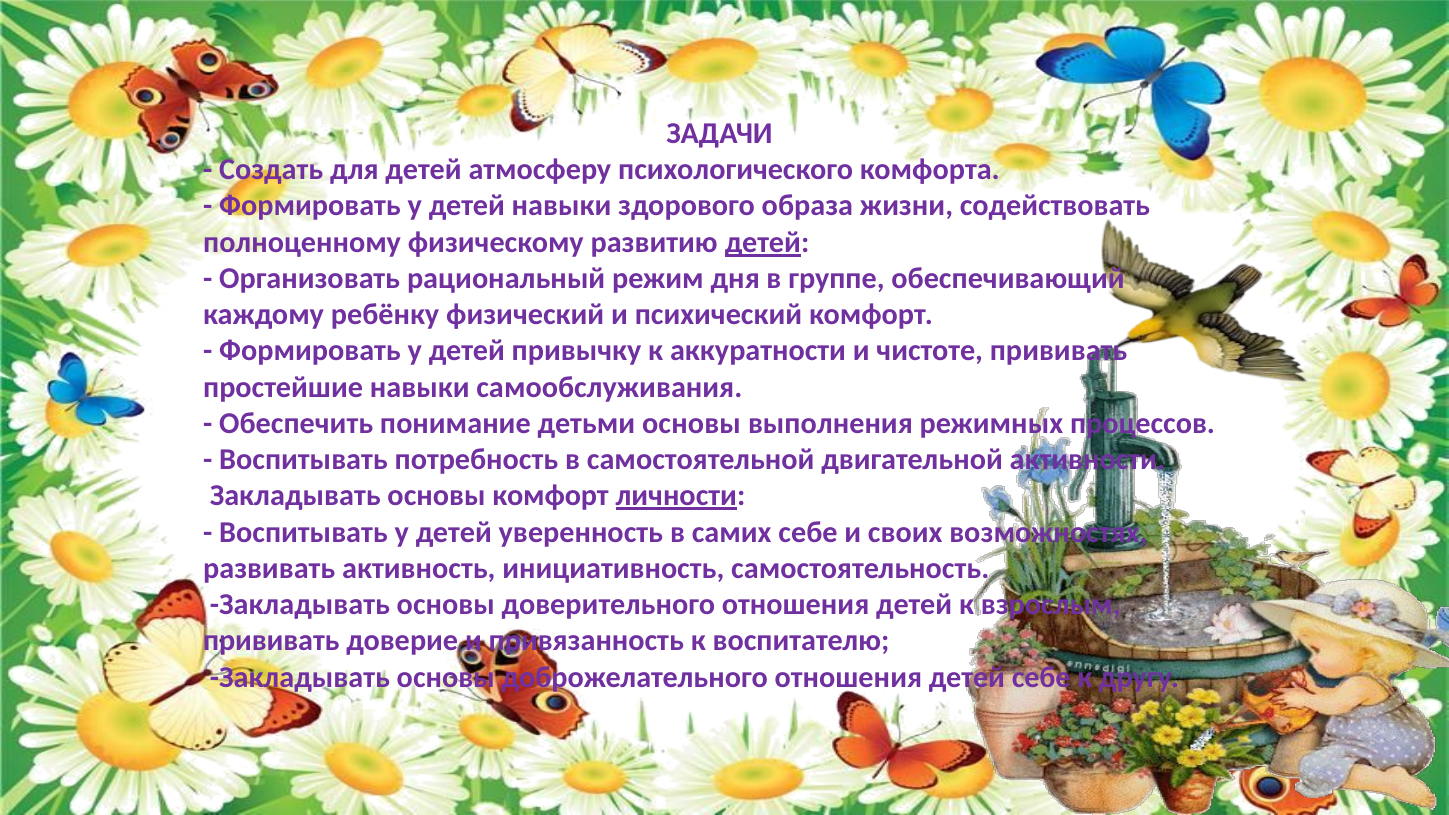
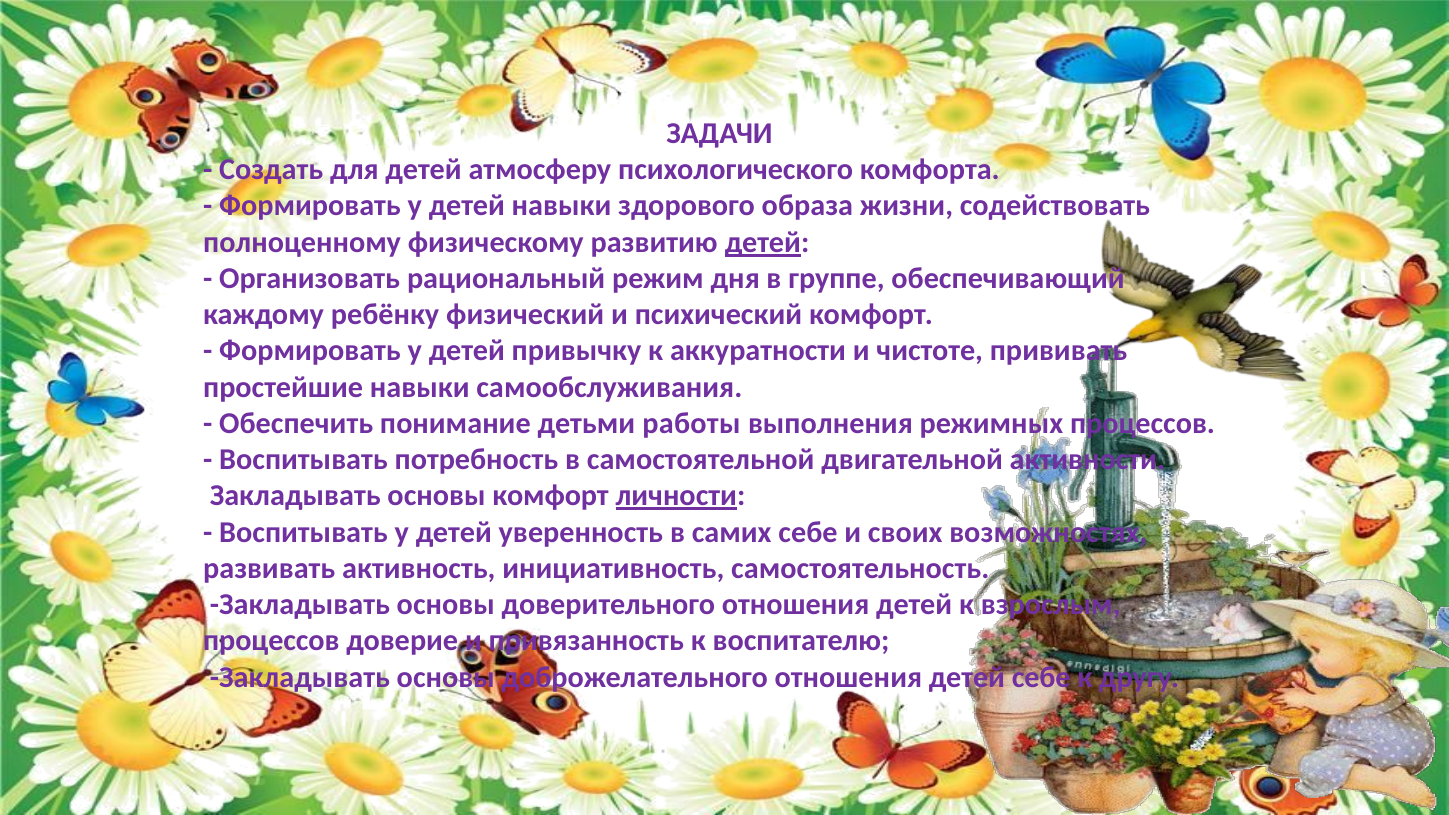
детьми основы: основы -> работы (691, 423)
прививать: прививать -> процессов (271, 641)
